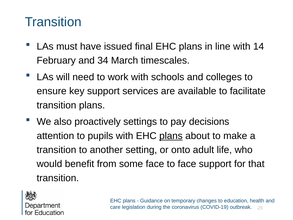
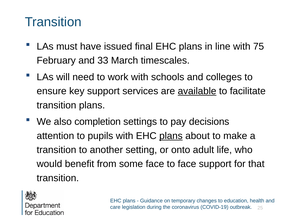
14: 14 -> 75 (259, 46)
34: 34 -> 33 (103, 60)
available underline: none -> present (197, 91)
proactively: proactively -> completion (98, 122)
